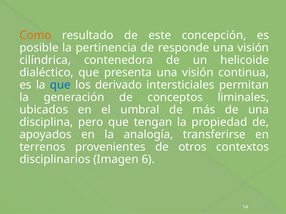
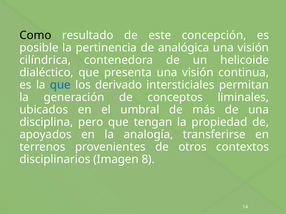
Como colour: orange -> black (35, 35)
responde: responde -> analógica (184, 48)
6: 6 -> 8 (148, 160)
